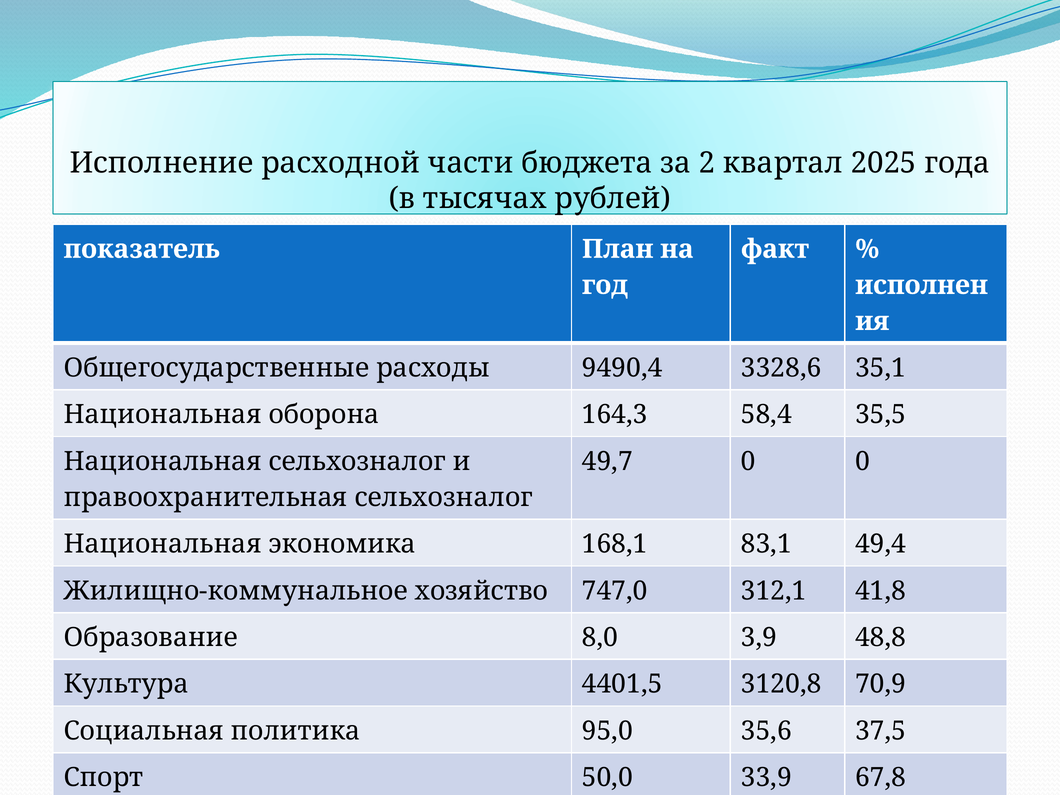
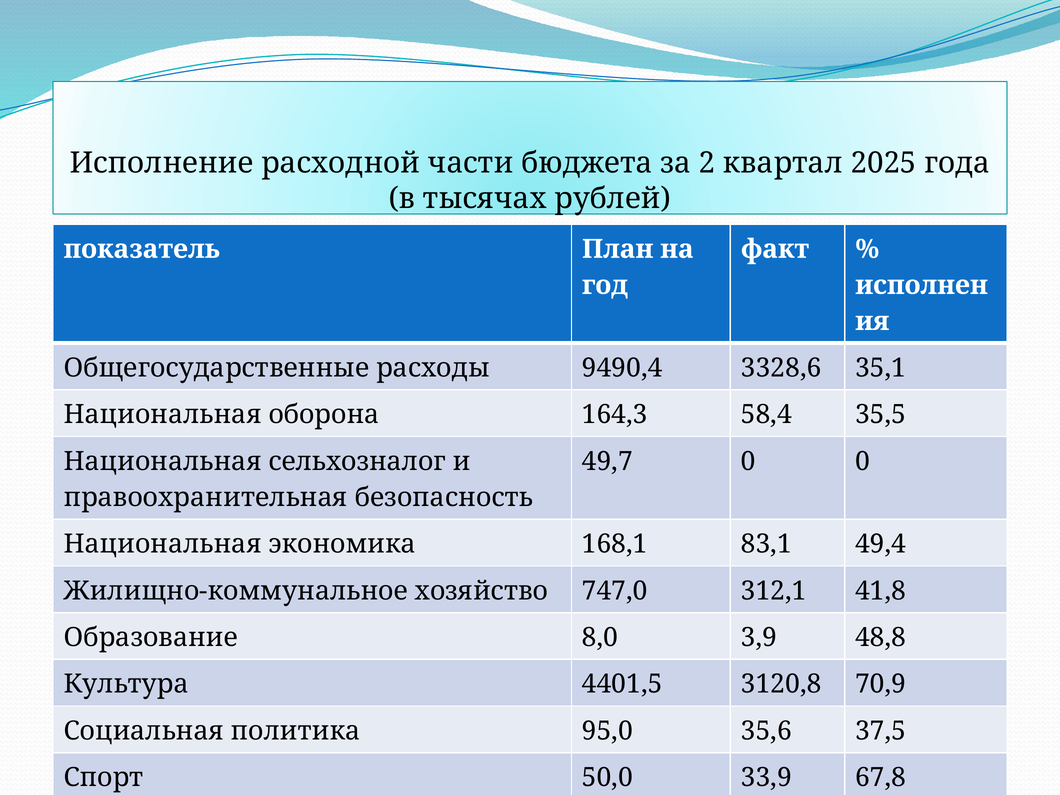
правоохранительная сельхозналог: сельхозналог -> безопасность (444, 497)
